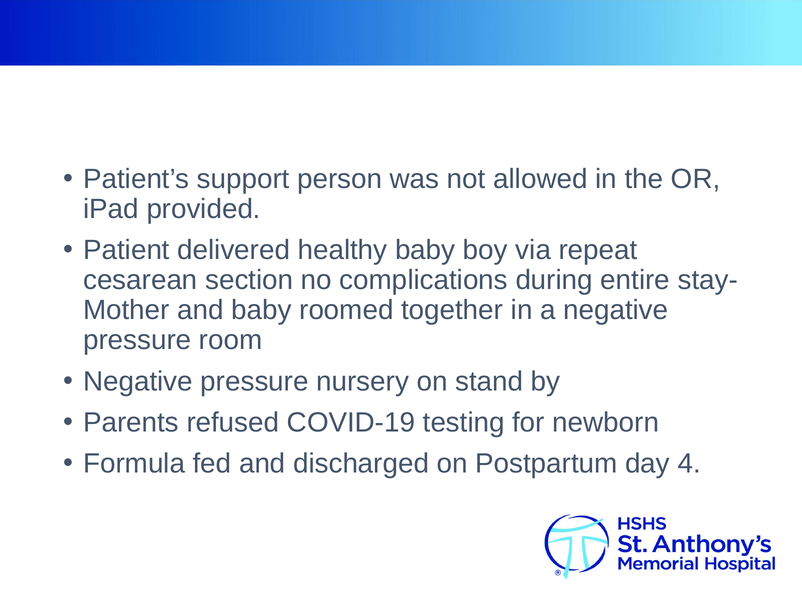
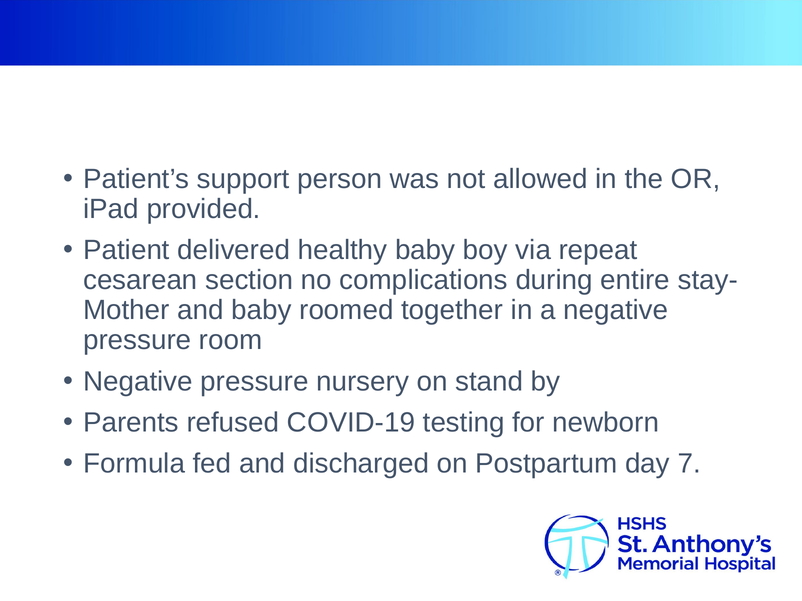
4: 4 -> 7 (689, 464)
